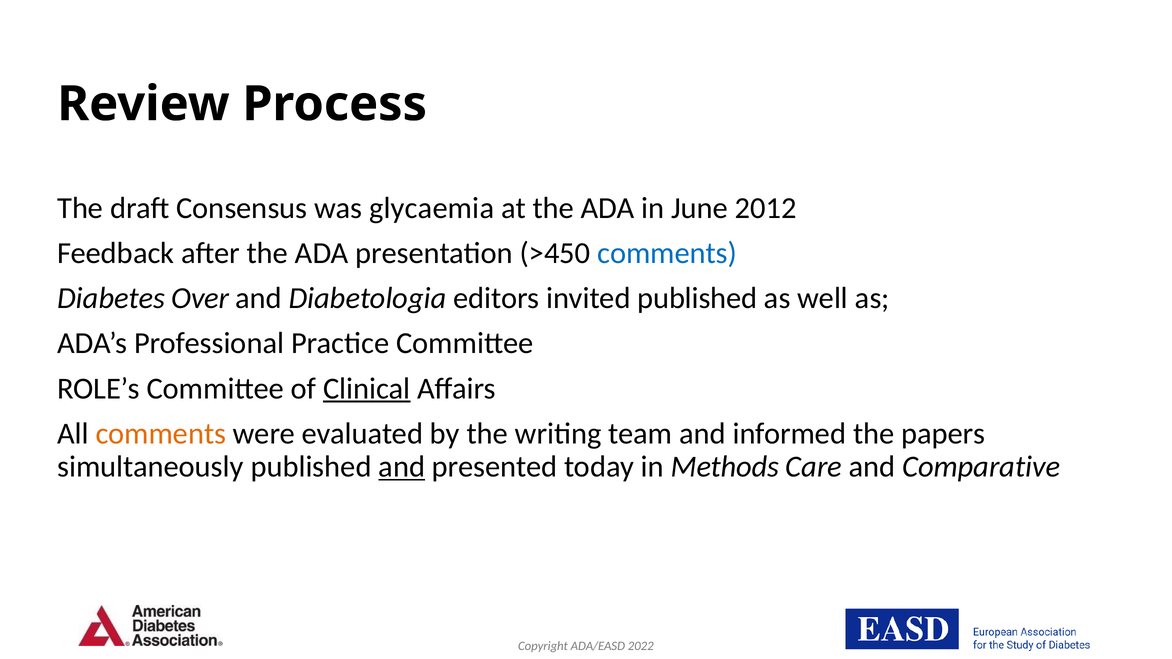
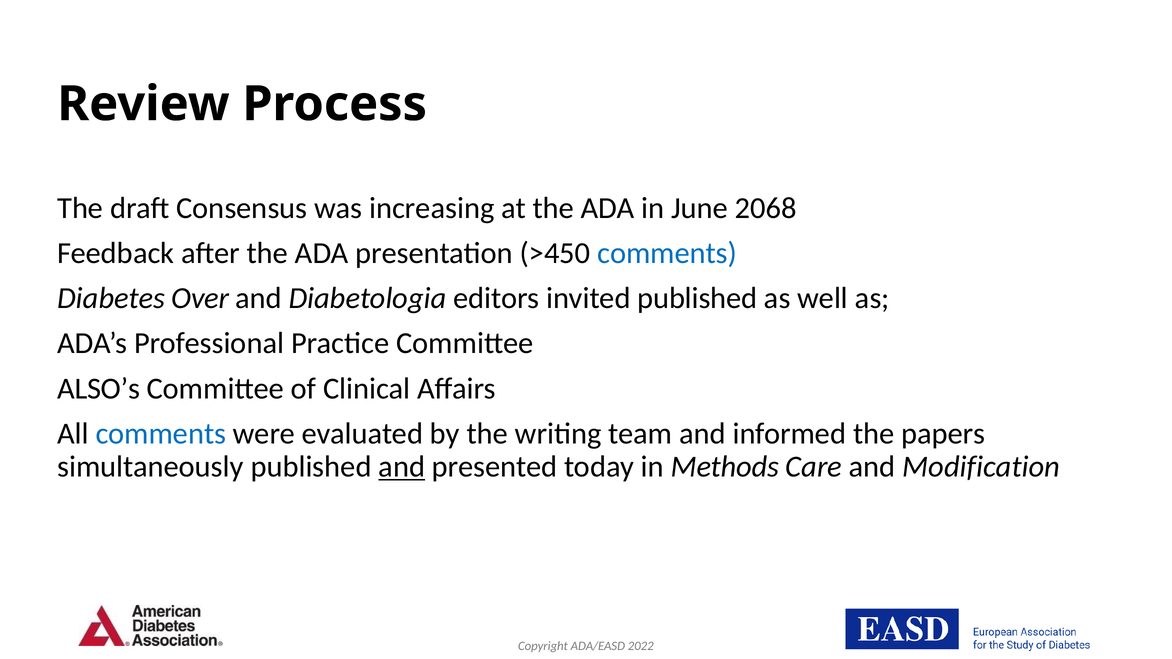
glycaemia: glycaemia -> increasing (432, 208)
2012: 2012 -> 2068 (766, 208)
ROLE’s: ROLE’s -> ALSO’s (99, 389)
Clinical underline: present -> none (367, 389)
comments colour: orange -> blue (161, 434)
Comparative: Comparative -> Modification (981, 467)
